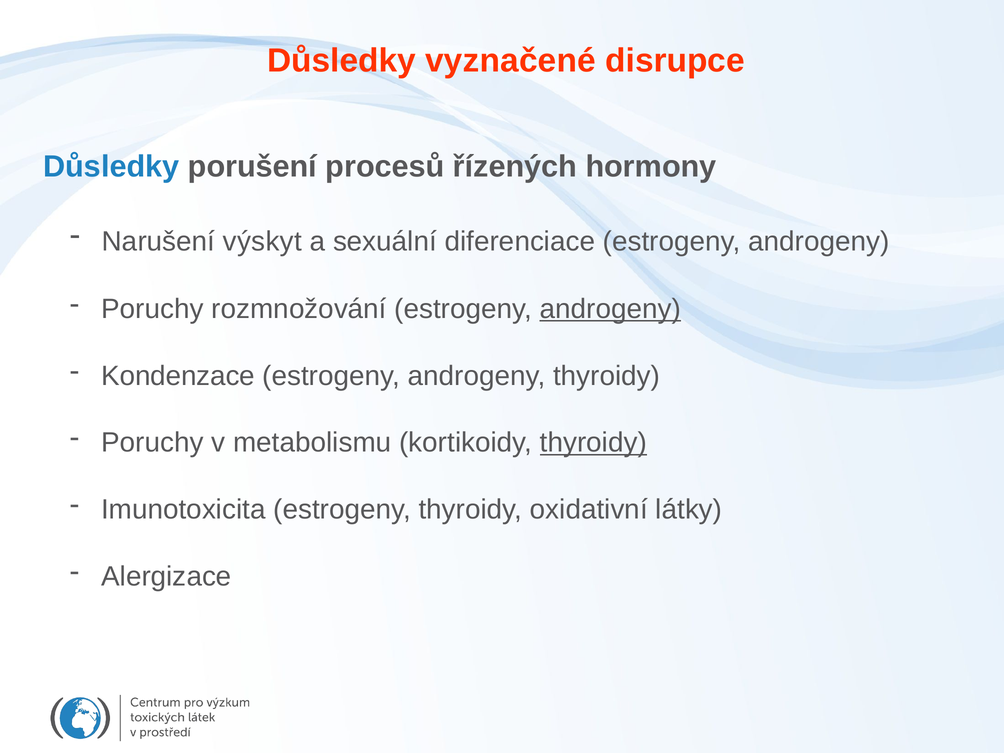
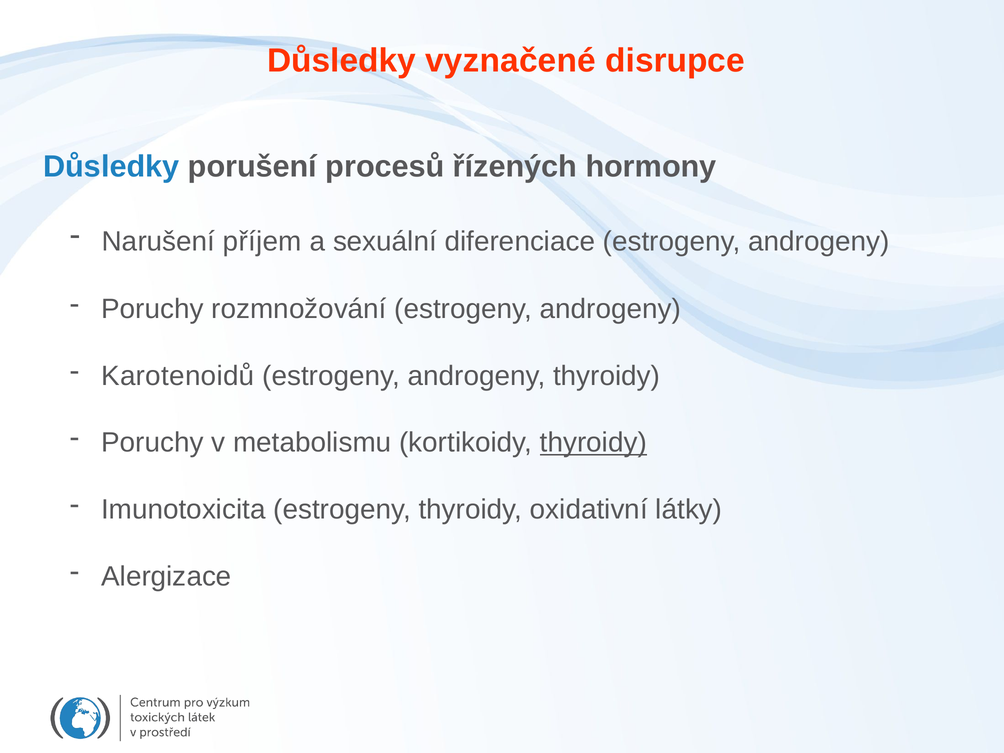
výskyt: výskyt -> příjem (262, 241)
androgeny underline: present -> none (610, 309)
Kondenzace: Kondenzace -> Karotenoidů (178, 376)
